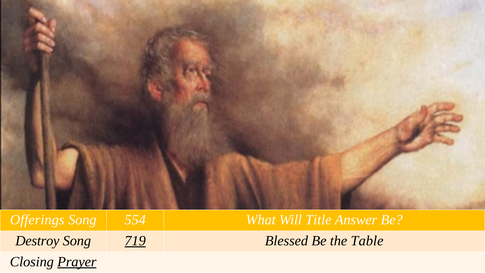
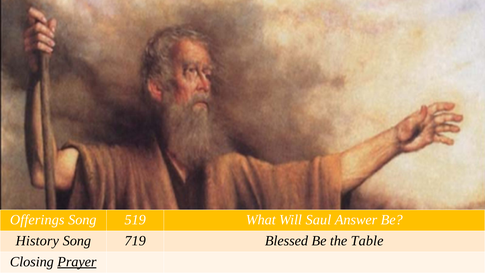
554: 554 -> 519 (135, 220)
Title: Title -> Saul (318, 220)
Destroy: Destroy -> History (37, 241)
719 underline: present -> none (135, 241)
